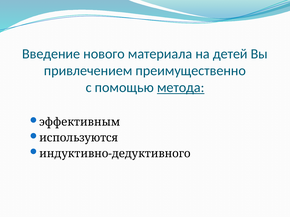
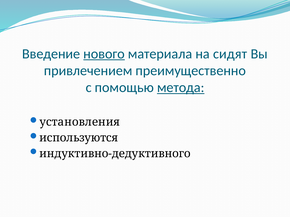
нового underline: none -> present (104, 54)
детей: детей -> сидят (230, 54)
эффективным: эффективным -> установления (80, 122)
